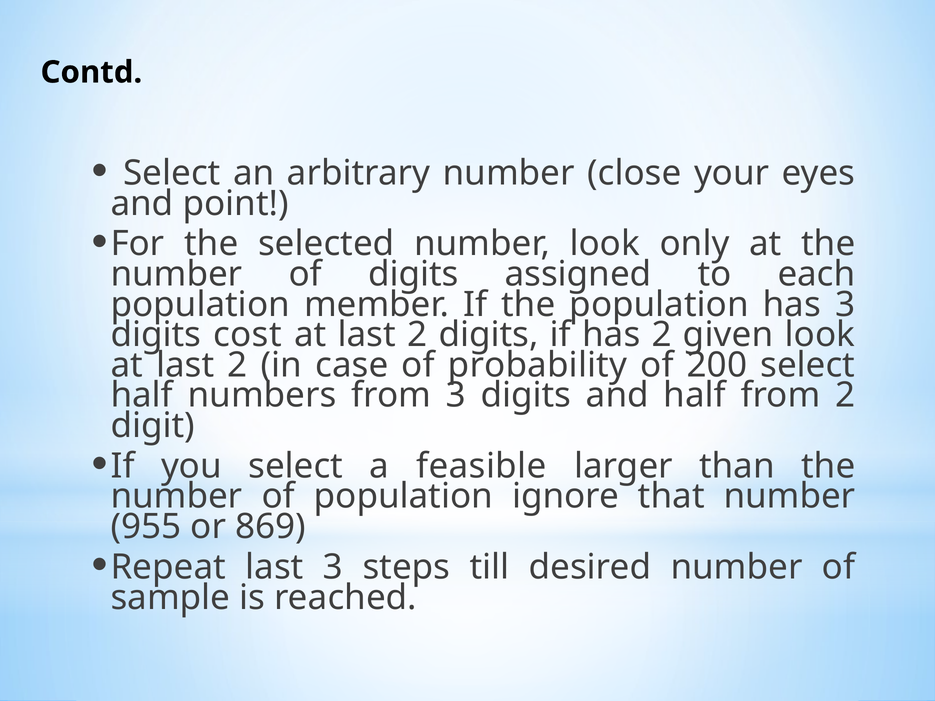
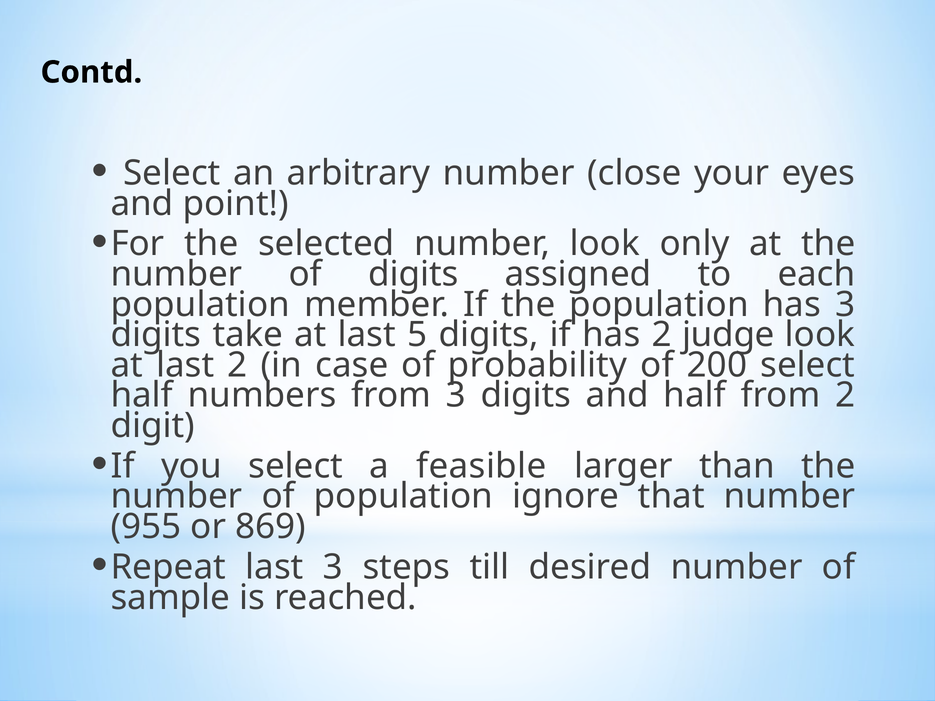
cost: cost -> take (248, 335)
2: 2 -> 5 (417, 335)
given: given -> judge (728, 335)
